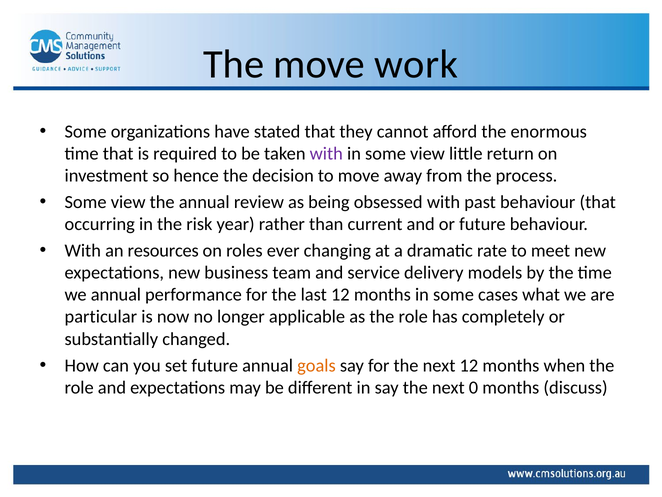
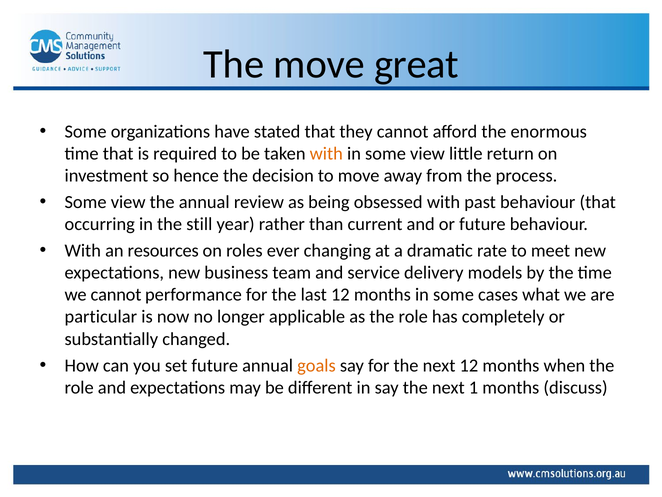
work: work -> great (416, 64)
with colour: purple -> orange (326, 154)
risk: risk -> still (199, 224)
we annual: annual -> cannot (116, 294)
0: 0 -> 1 (473, 387)
